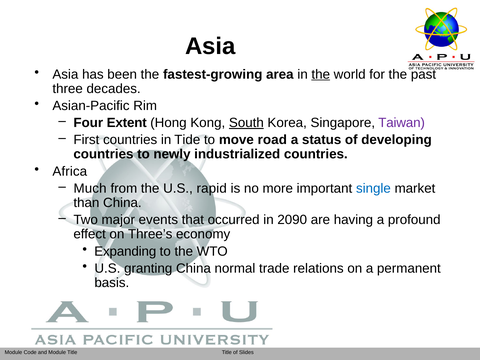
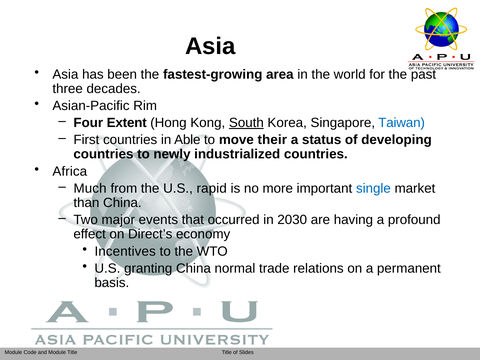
the underline: present -> none (321, 74)
Taiwan colour: purple -> blue (402, 123)
Tide: Tide -> Able (187, 140)
road: road -> their (272, 140)
2090: 2090 -> 2030 (292, 220)
Three’s: Three’s -> Direct’s (150, 234)
Expanding: Expanding -> Incentives (125, 251)
